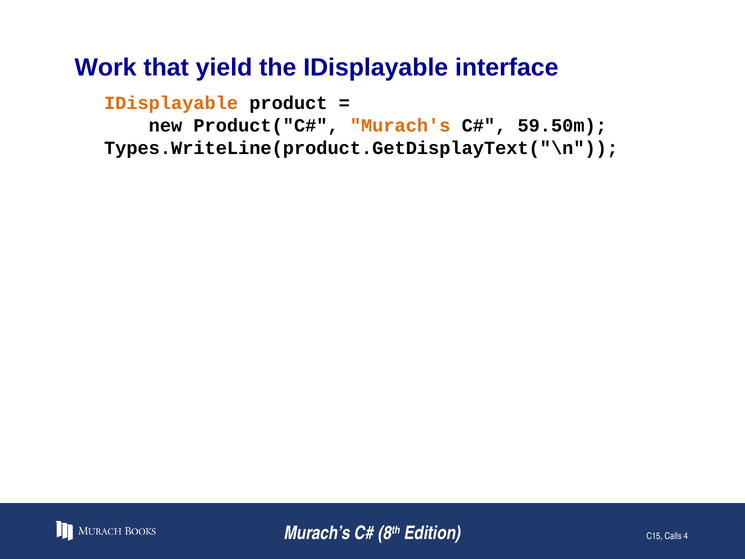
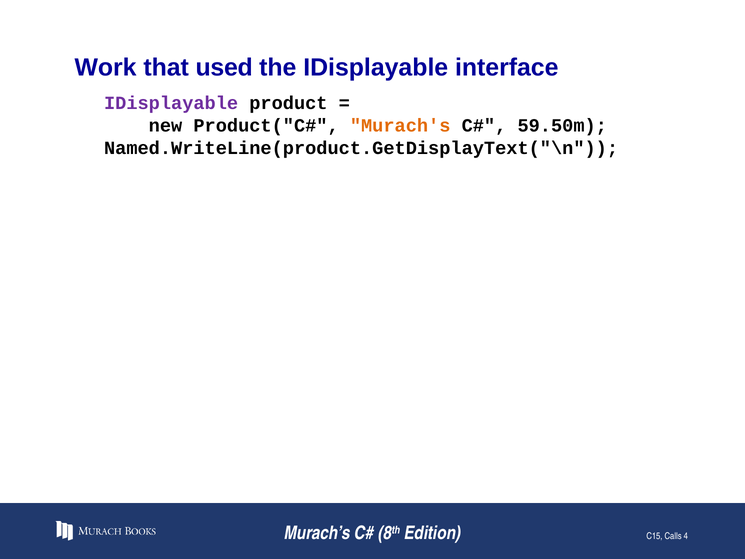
yield: yield -> used (224, 68)
IDisplayable colour: orange -> purple (171, 103)
Types.WriteLine(product.GetDisplayText("\n: Types.WriteLine(product.GetDisplayText("\n -> Named.WriteLine(product.GetDisplayText("\n (361, 148)
